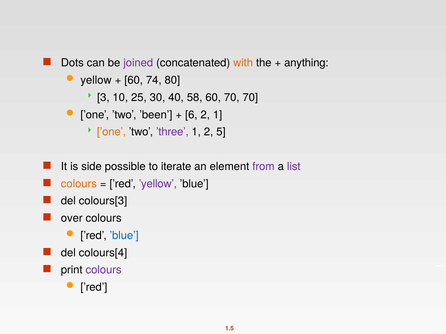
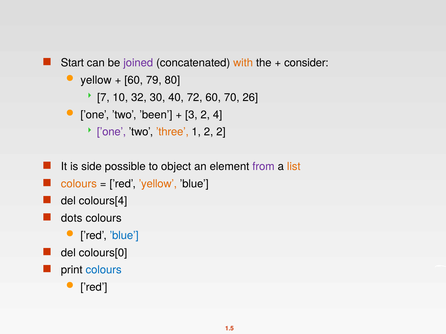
Dots: Dots -> Start (72, 63)
anything: anything -> consider (306, 63)
74: 74 -> 79 (154, 80)
3: 3 -> 7 (103, 98)
25: 25 -> 32 (139, 98)
58: 58 -> 72 (195, 98)
70 70: 70 -> 26 (250, 98)
6: 6 -> 3 (191, 115)
2 1: 1 -> 4 (218, 115)
’one colour: orange -> purple (111, 132)
’three colour: purple -> orange (172, 132)
2 5: 5 -> 2 (221, 132)
iterate: iterate -> object (176, 167)
list colour: purple -> orange (294, 167)
’yellow colour: purple -> orange (158, 184)
colours[3: colours[3 -> colours[4 (103, 201)
over: over -> dots (72, 219)
colours[4: colours[4 -> colours[0 (103, 253)
colours colour: purple -> blue (104, 270)
